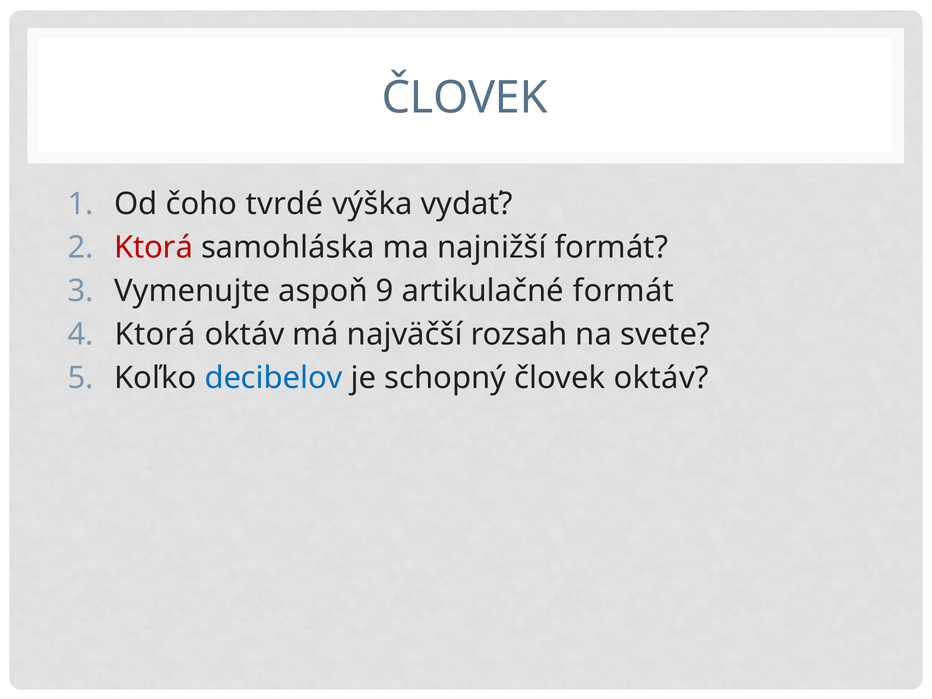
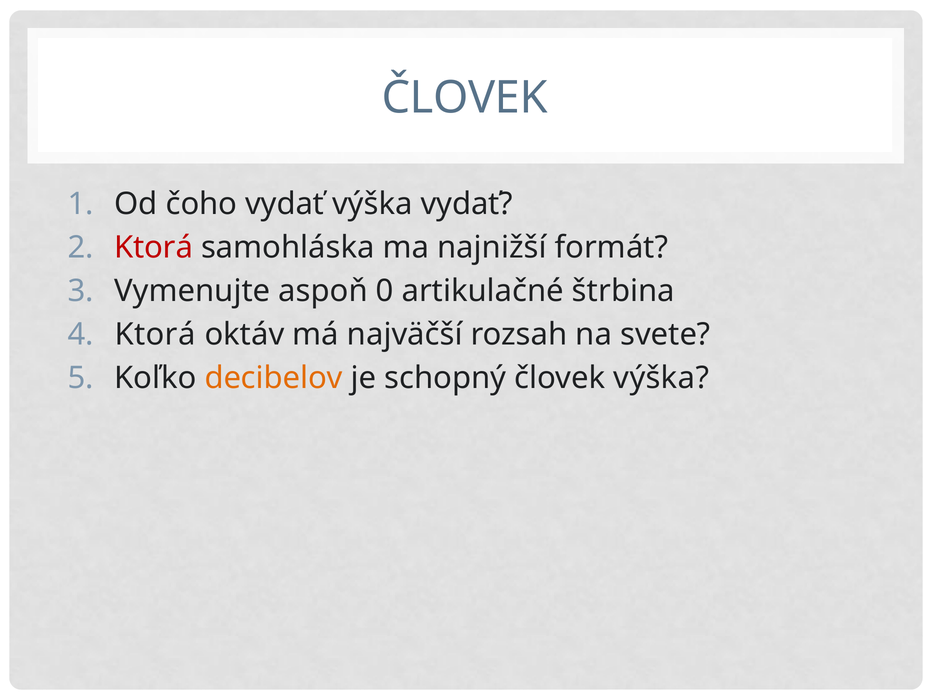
čoho tvrdé: tvrdé -> vydať (285, 204)
9: 9 -> 0 (385, 291)
artikulačné formát: formát -> štrbina (623, 291)
decibelov colour: blue -> orange (274, 378)
človek oktáv: oktáv -> výška (661, 378)
